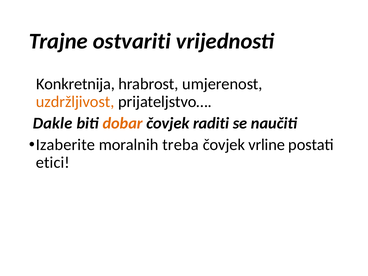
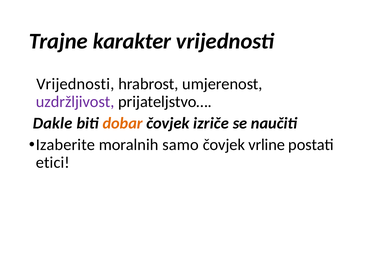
ostvariti: ostvariti -> karakter (132, 41)
Konkretnija: Konkretnija -> Vrijednosti (75, 84)
uzdržljivost colour: orange -> purple (75, 102)
raditi: raditi -> izriče (211, 123)
treba: treba -> samo (181, 145)
